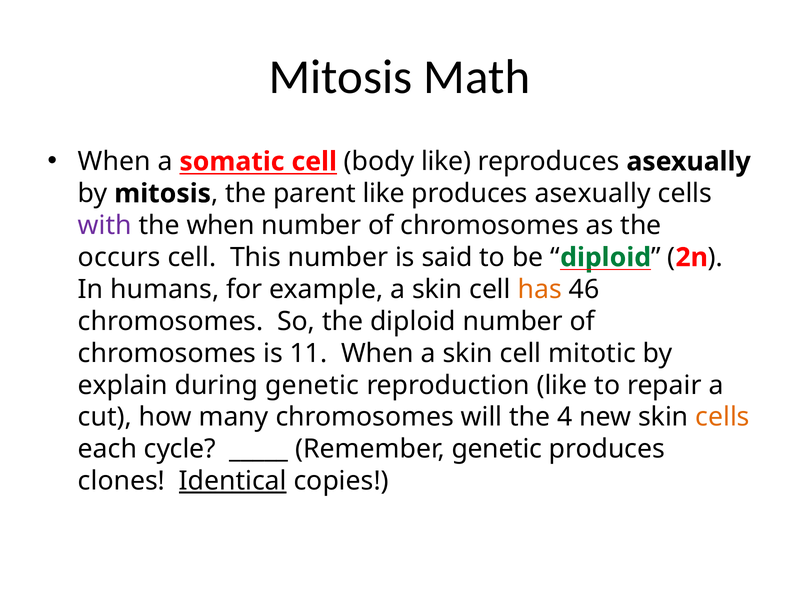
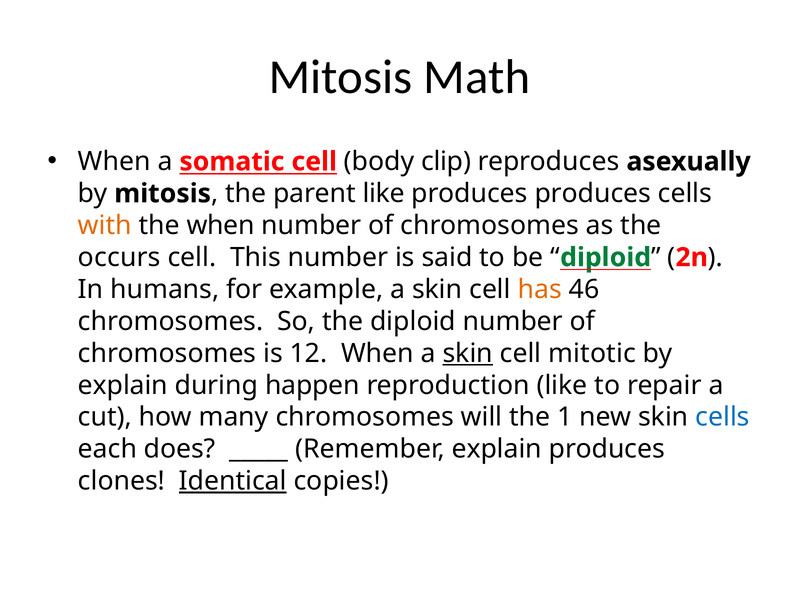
body like: like -> clip (446, 162)
produces asexually: asexually -> produces (593, 194)
with colour: purple -> orange (105, 226)
11: 11 -> 12 (308, 353)
skin underline: none -> present (468, 353)
during genetic: genetic -> happen (312, 385)
4: 4 -> 1 (565, 417)
cells colour: orange -> blue (723, 417)
cycle: cycle -> does (180, 449)
Remember genetic: genetic -> explain (497, 449)
